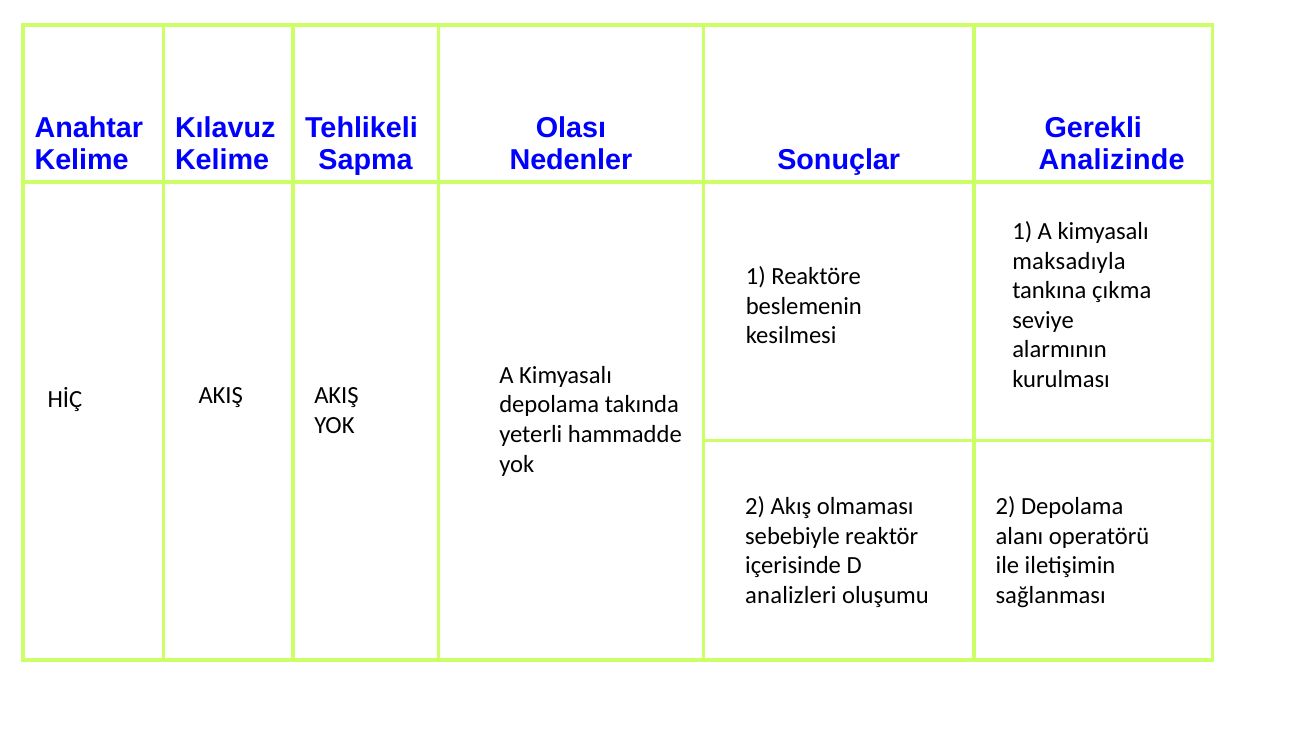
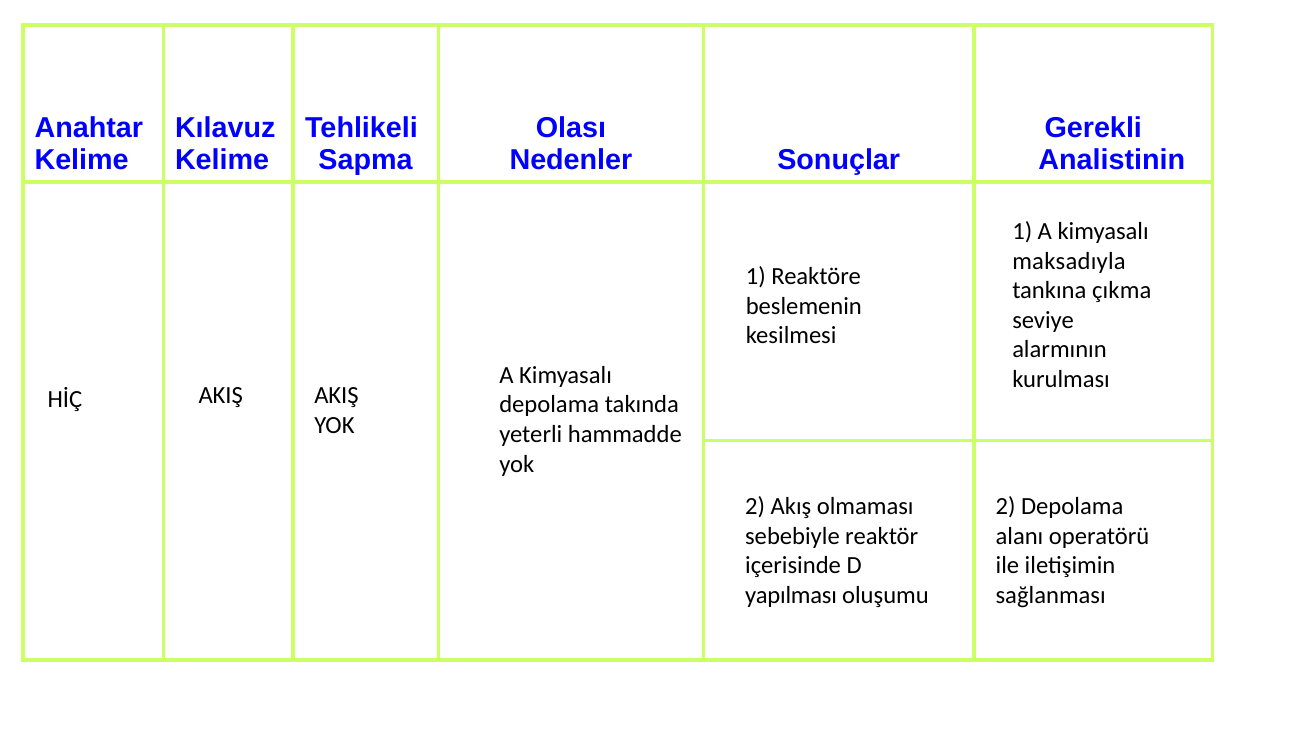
Analizinde: Analizinde -> Analistinin (1112, 160)
analizleri: analizleri -> yapılması (791, 595)
